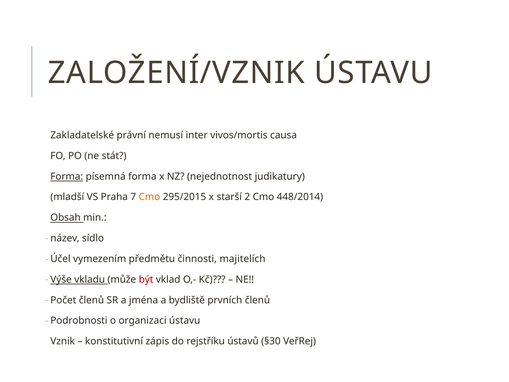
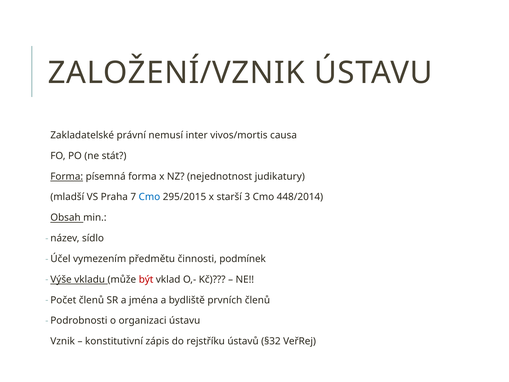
Cmo colour: orange -> blue (149, 197)
2: 2 -> 3 (247, 197)
majitelích: majitelích -> podmínek (243, 259)
§30: §30 -> §32 (271, 341)
